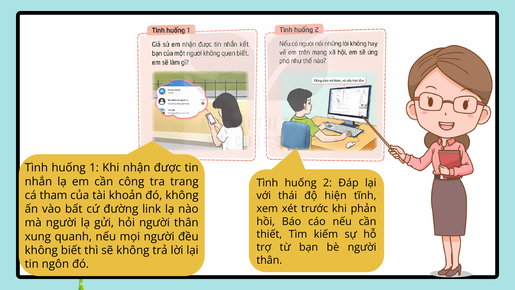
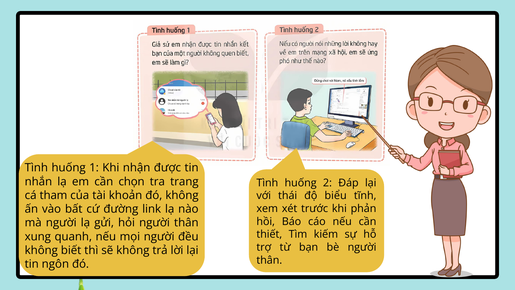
công: công -> chọn (132, 181)
hiện: hiện -> biểu (336, 196)
